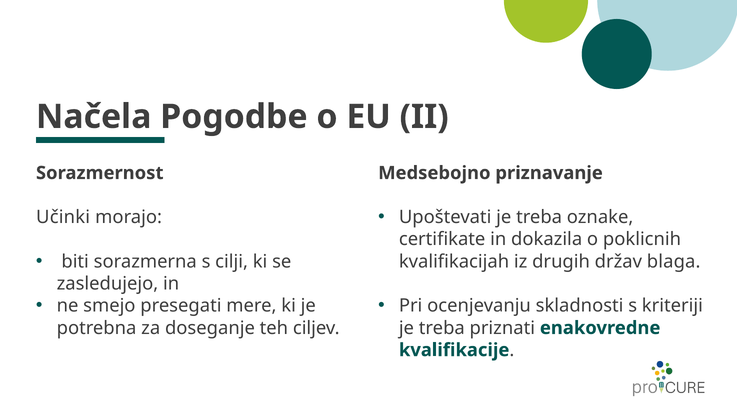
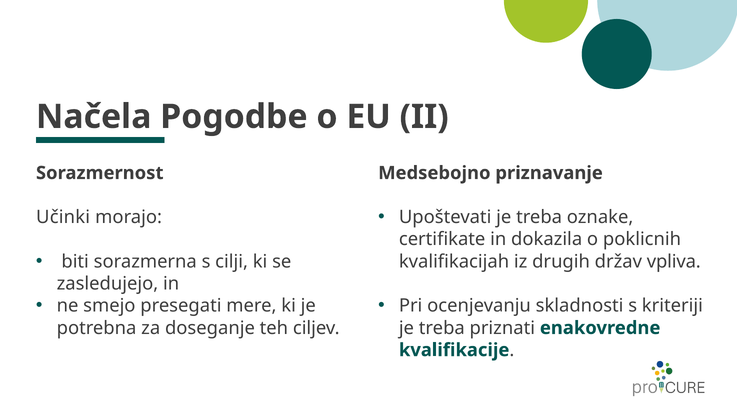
blaga: blaga -> vpliva (674, 261)
